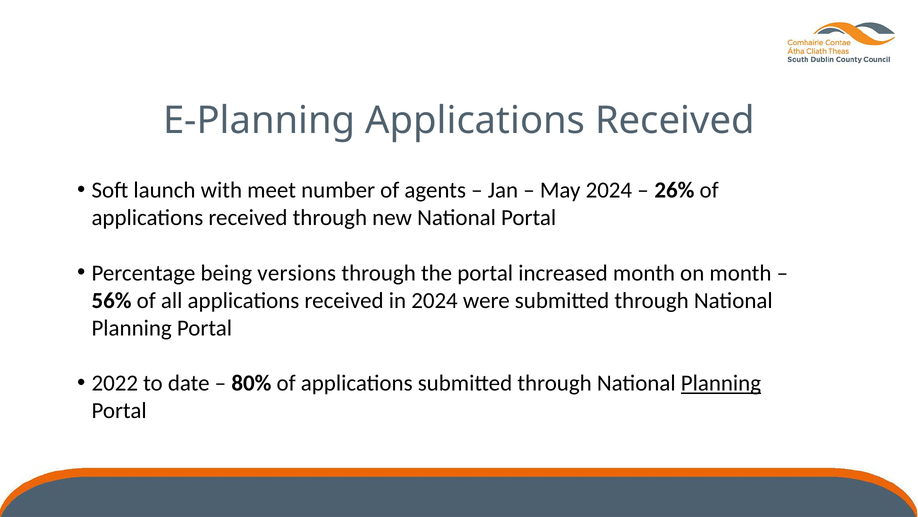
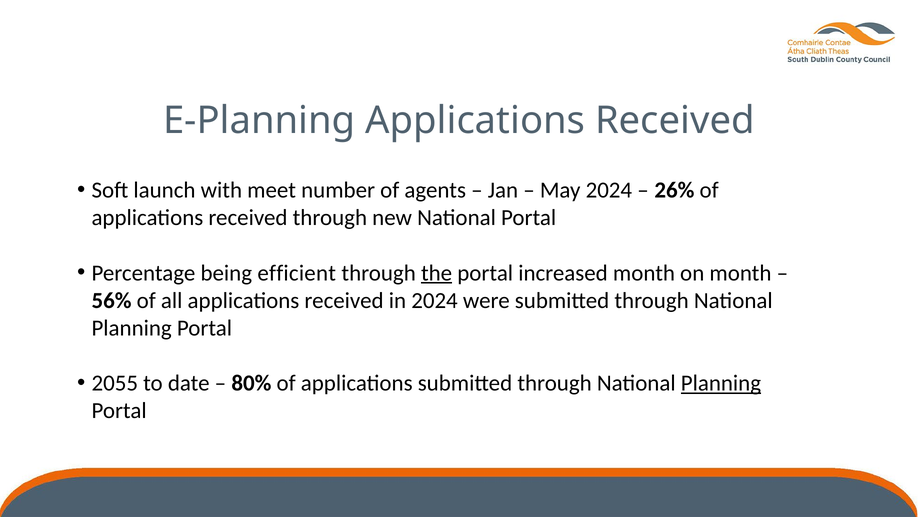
versions: versions -> efficient (297, 273)
the underline: none -> present (437, 273)
2022: 2022 -> 2055 (115, 383)
